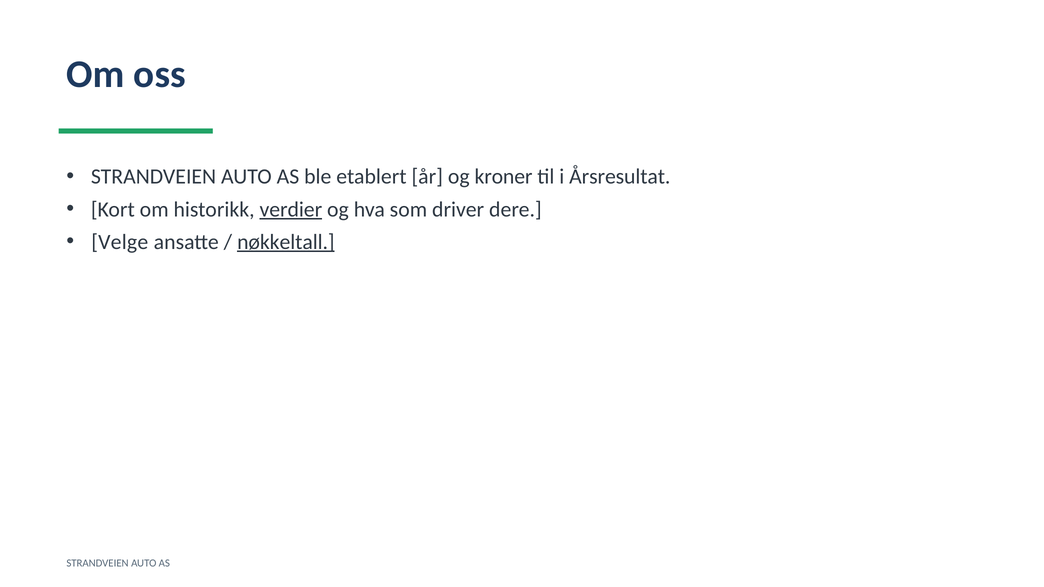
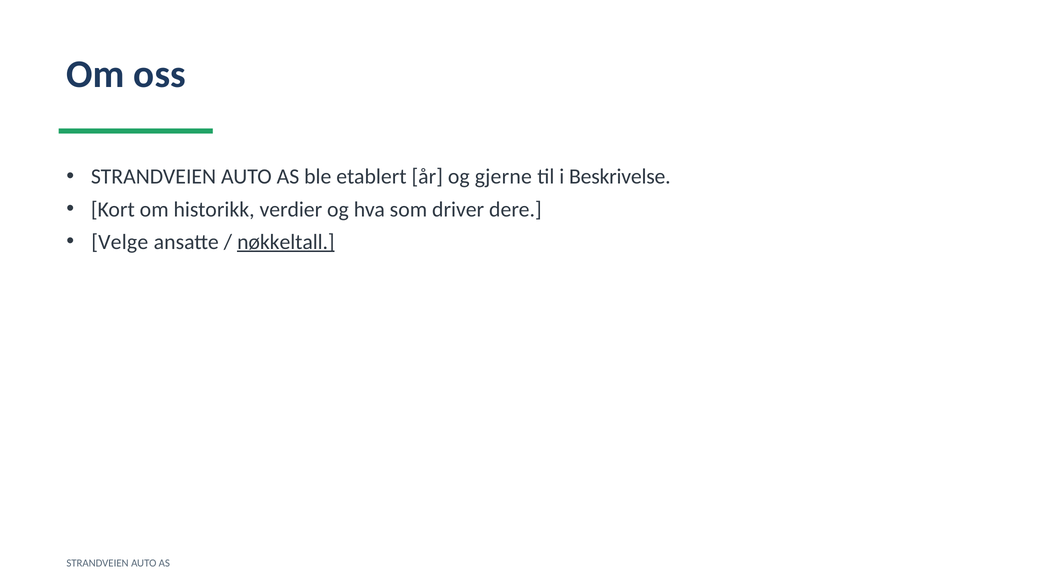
kroner: kroner -> gjerne (503, 177)
Årsresultat: Årsresultat -> Beskrivelse (620, 177)
verdier underline: present -> none (291, 209)
